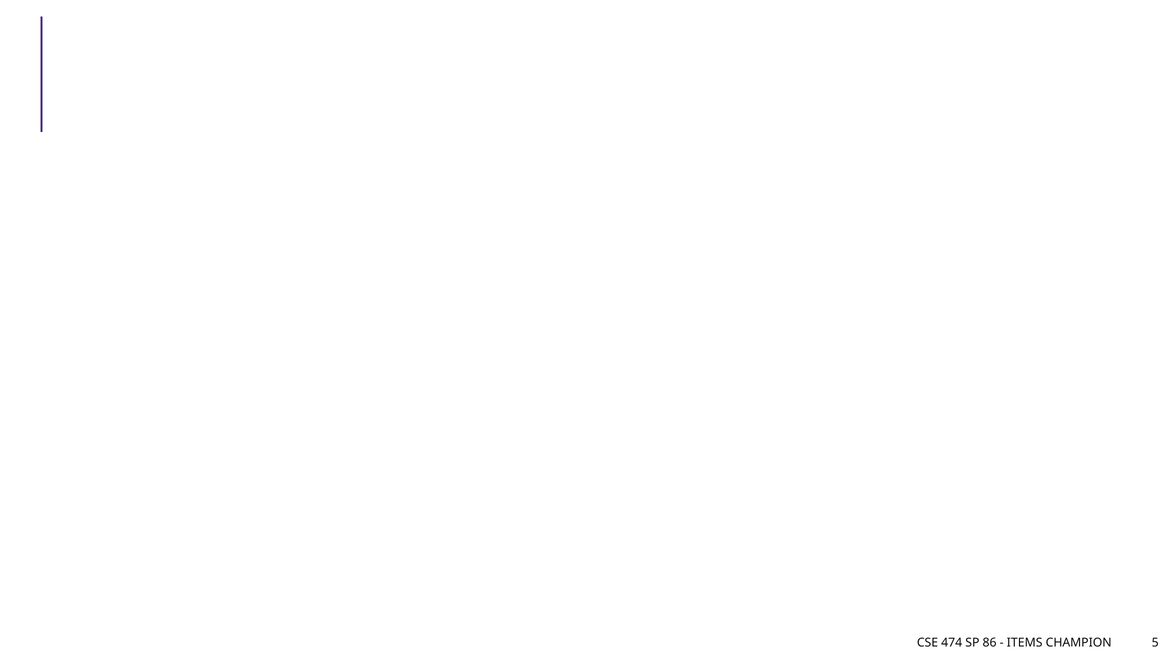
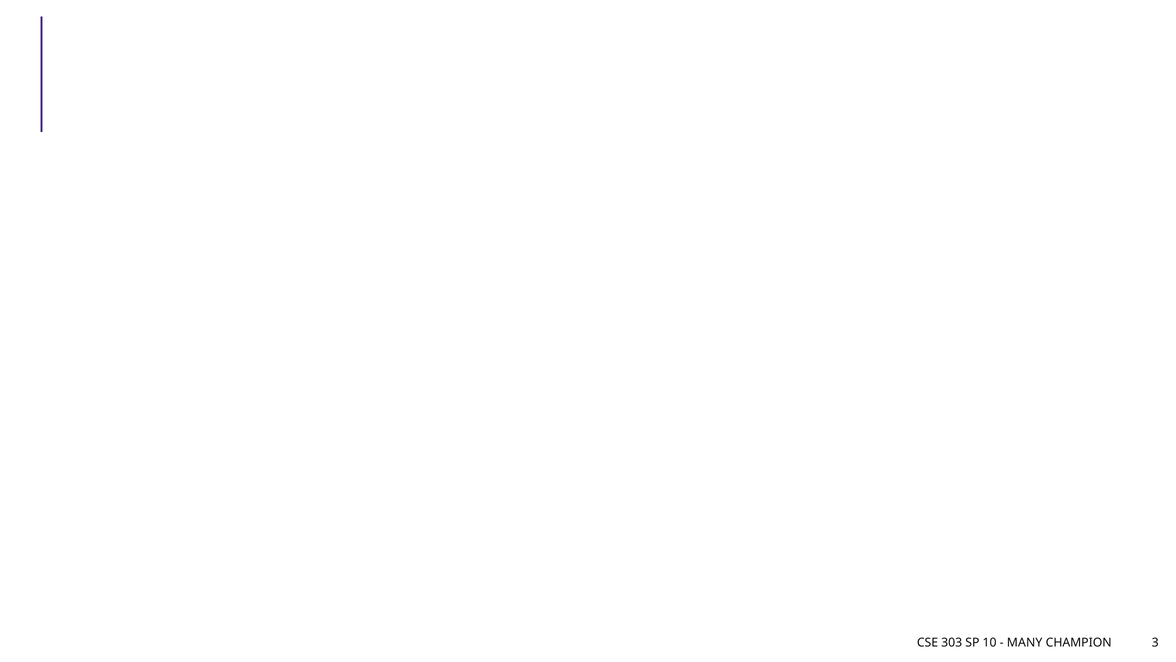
474: 474 -> 303 (952, 642)
86: 86 -> 10 (990, 642)
ITEMS: ITEMS -> MANY (1025, 642)
5: 5 -> 3 (1155, 642)
